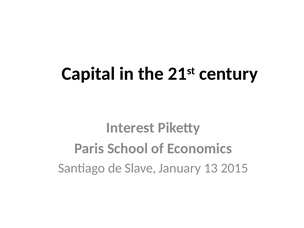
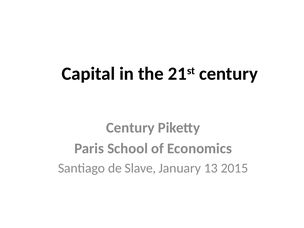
Interest: Interest -> Century (130, 128)
